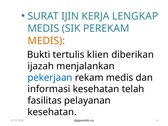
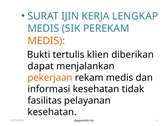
ijazah: ijazah -> dapat (41, 66)
pekerjaan colour: blue -> orange (50, 78)
telah: telah -> tidak (133, 89)
